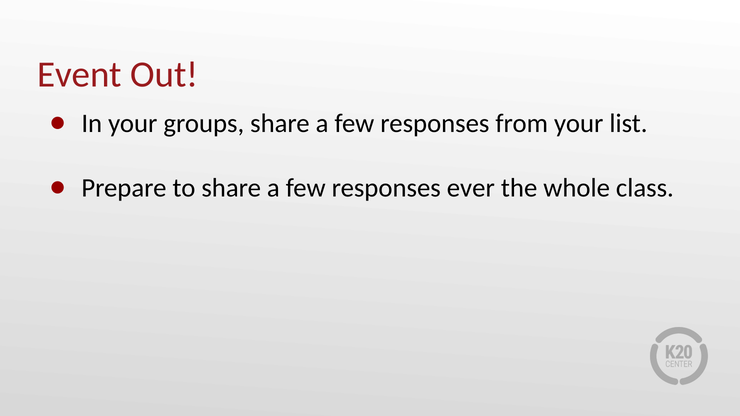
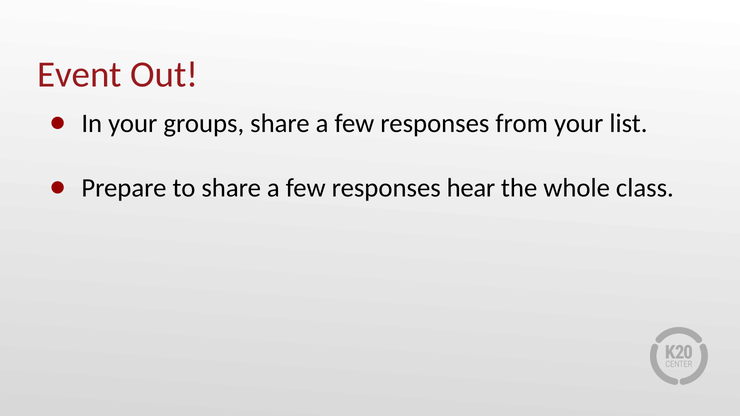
ever: ever -> hear (471, 188)
